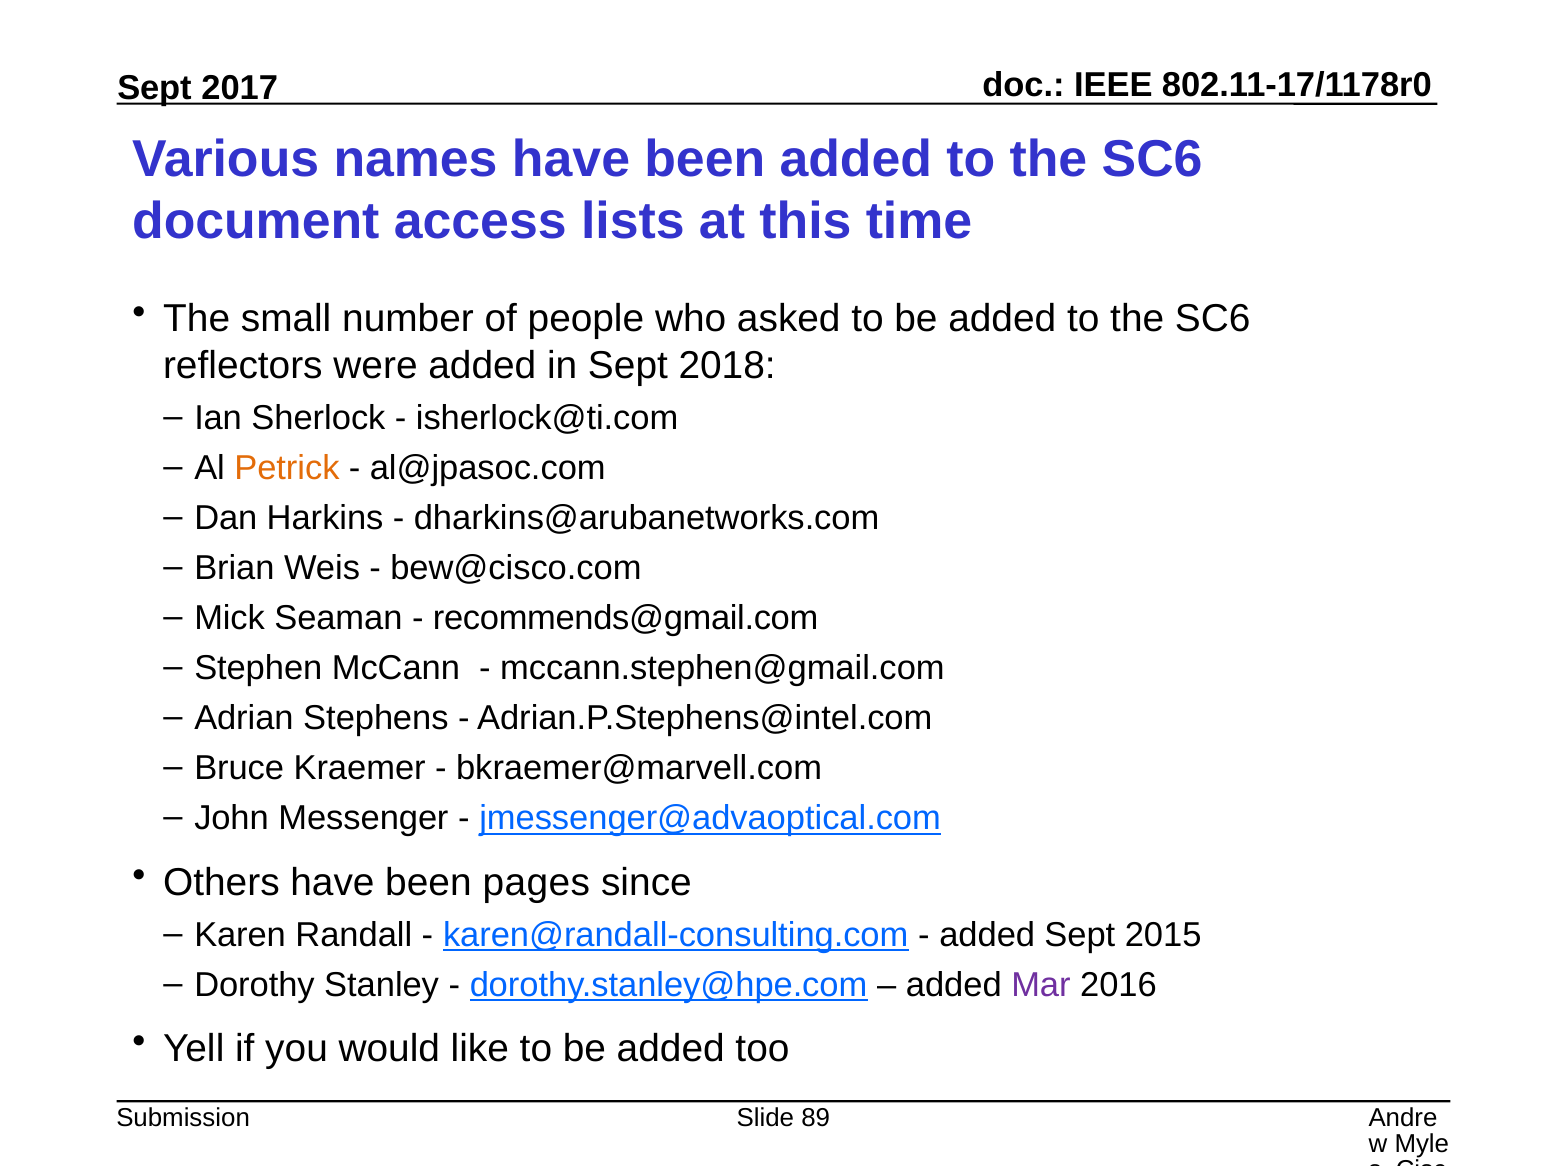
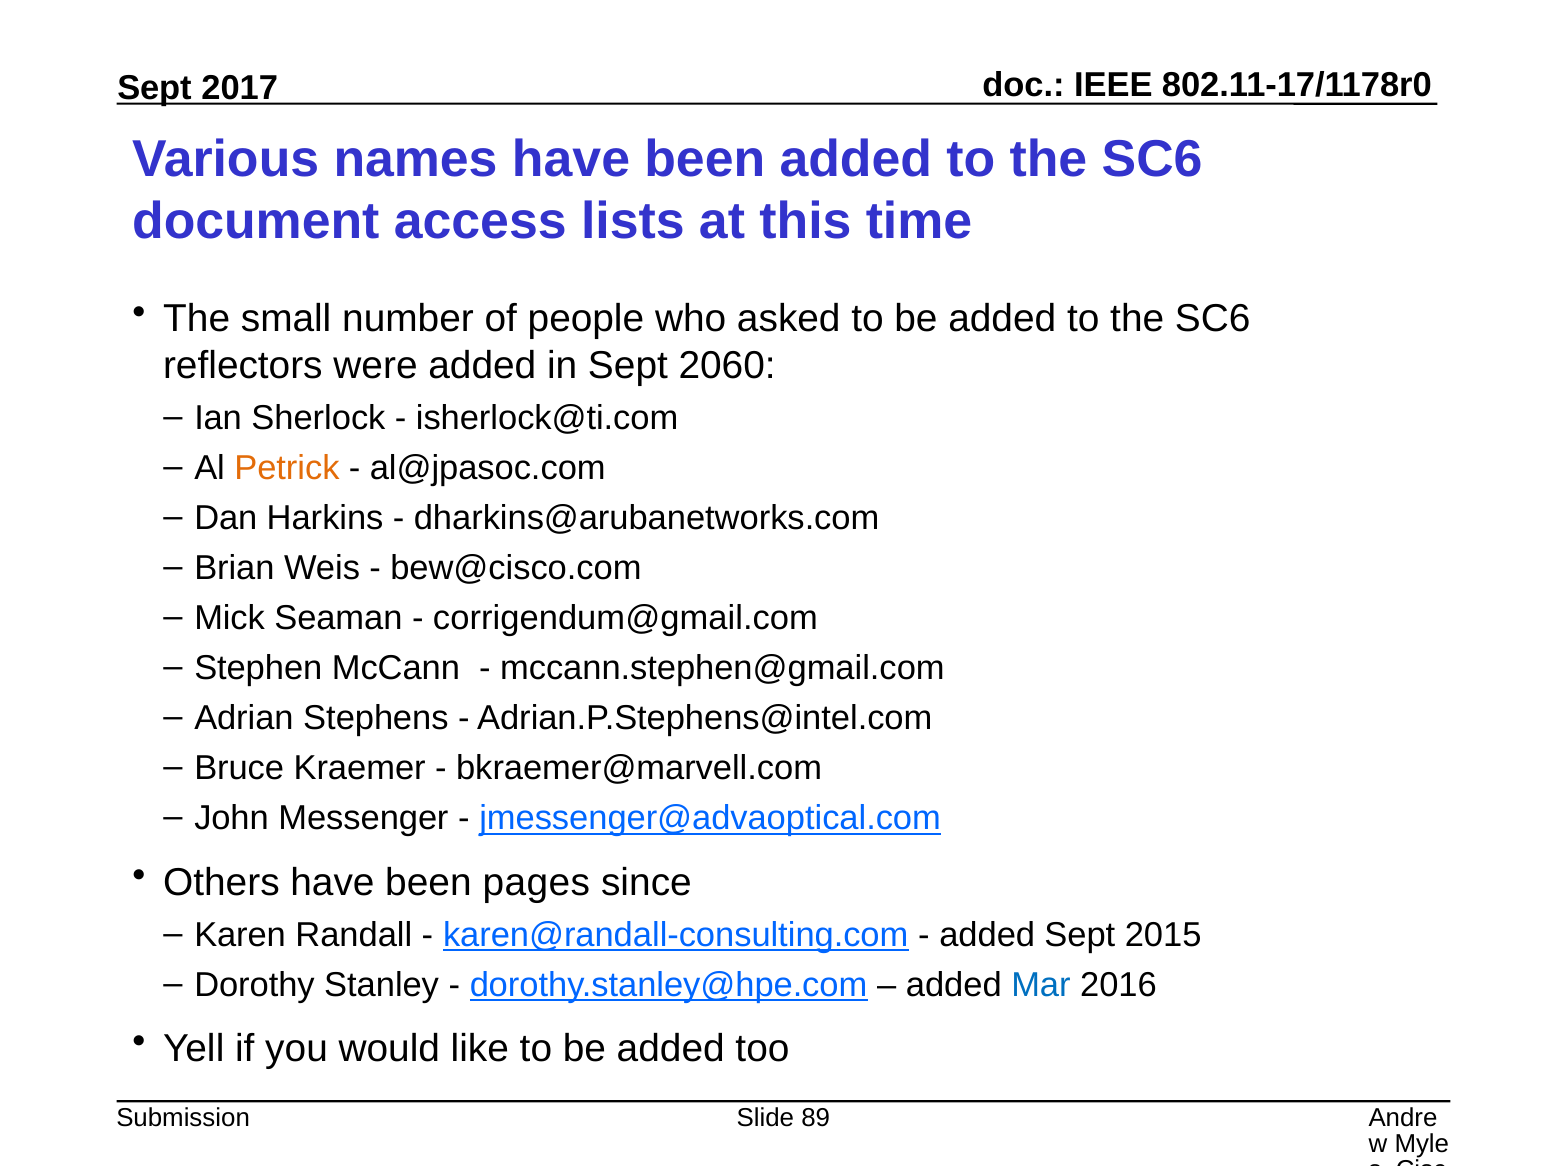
2018: 2018 -> 2060 (727, 365)
recommends@gmail.com: recommends@gmail.com -> corrigendum@gmail.com (625, 618)
Mar colour: purple -> blue (1041, 984)
